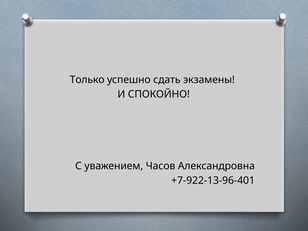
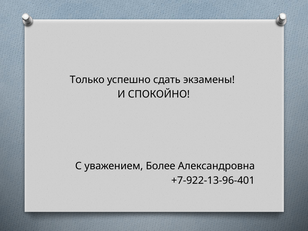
Часов: Часов -> Более (161, 166)
